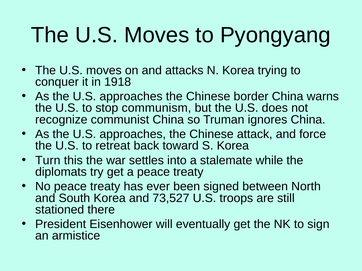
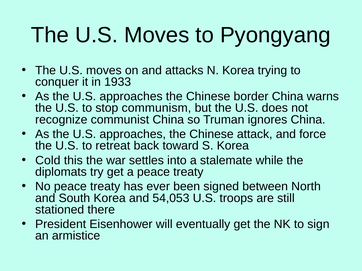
1918: 1918 -> 1933 (118, 82)
Turn: Turn -> Cold (48, 161)
73,527: 73,527 -> 54,053 (171, 198)
